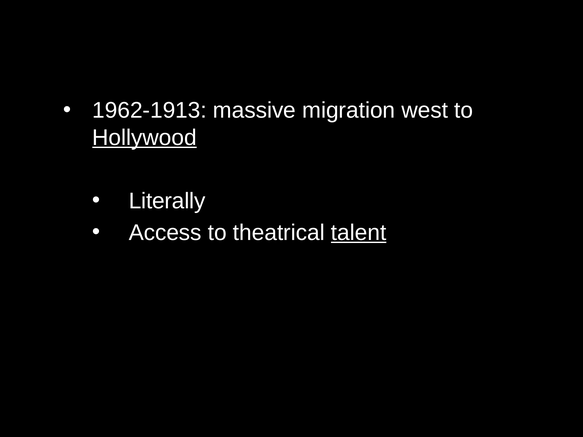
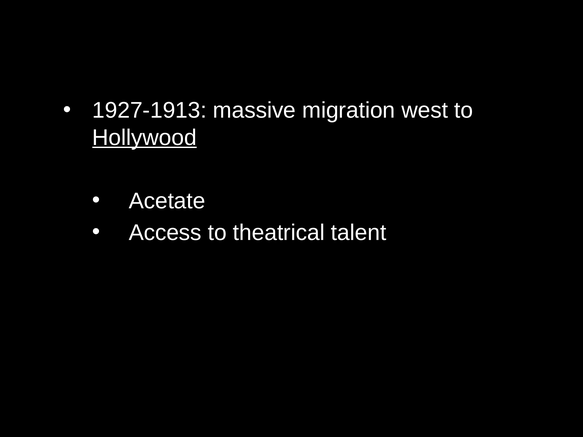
1962-1913: 1962-1913 -> 1927-1913 (149, 111)
Literally: Literally -> Acetate (167, 201)
talent underline: present -> none (359, 233)
